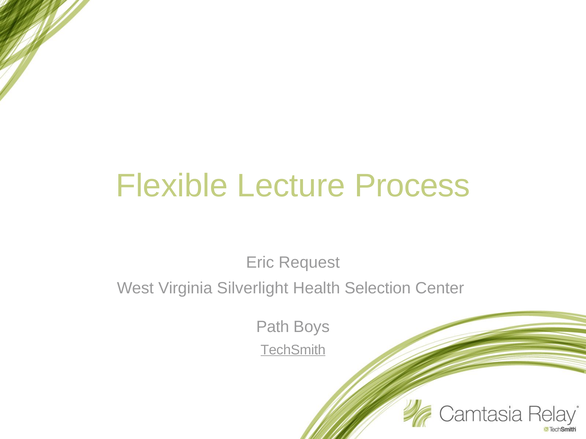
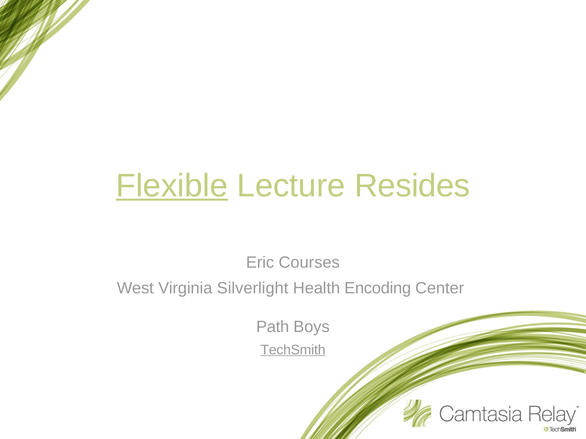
Flexible underline: none -> present (172, 186)
Process: Process -> Resides (412, 186)
Request: Request -> Courses (309, 263)
Selection: Selection -> Encoding (378, 289)
